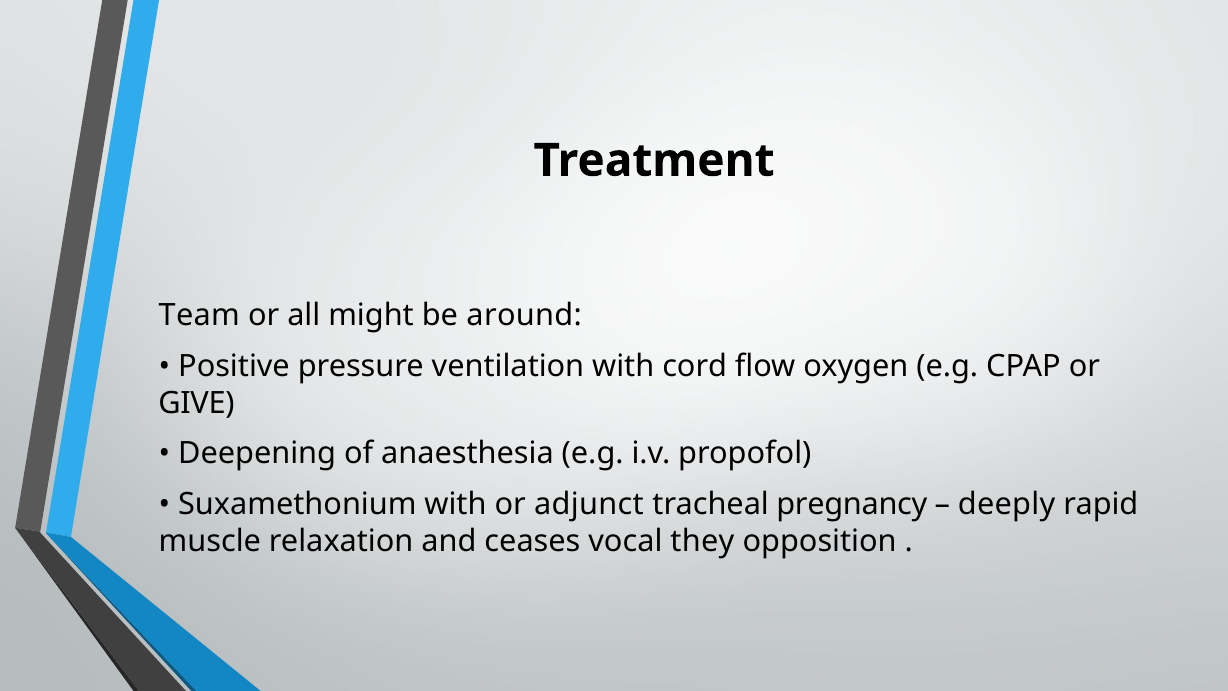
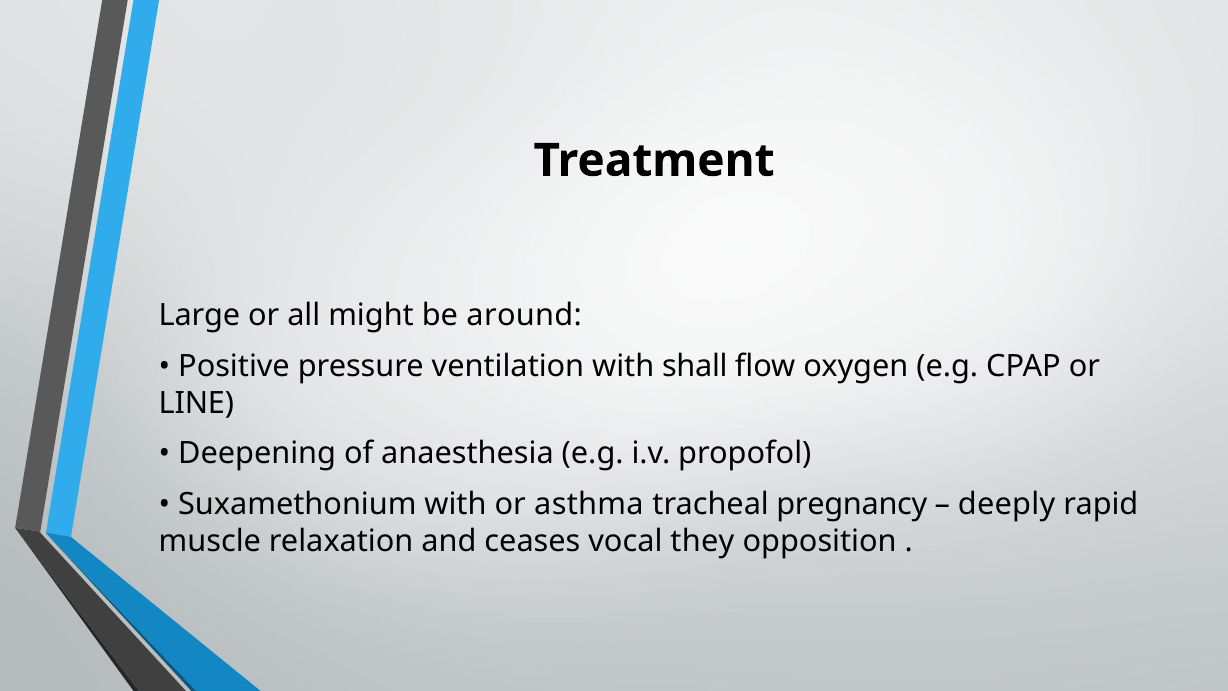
Team: Team -> Large (199, 315)
cord: cord -> shall (695, 366)
GIVE: GIVE -> LINE (196, 403)
adjunct: adjunct -> asthma (589, 504)
